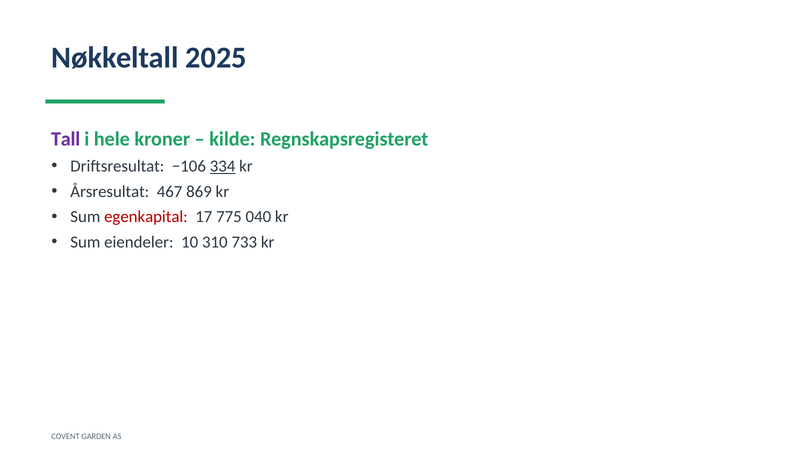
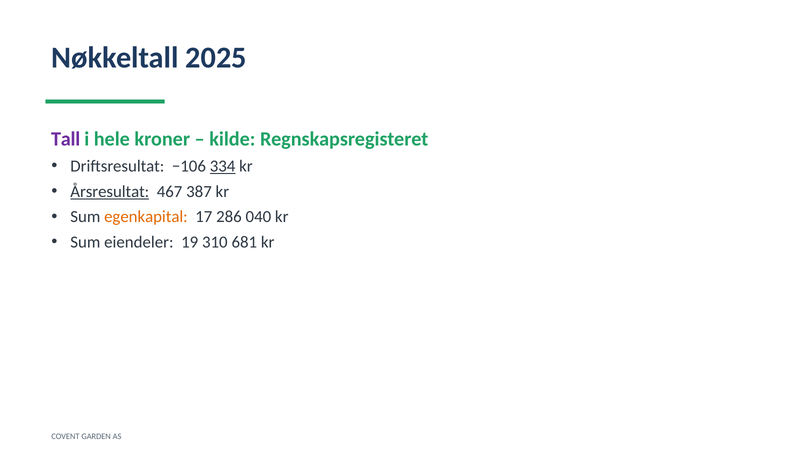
Årsresultat underline: none -> present (110, 191)
869: 869 -> 387 (199, 191)
egenkapital colour: red -> orange (146, 217)
775: 775 -> 286 (229, 217)
10: 10 -> 19 (190, 242)
733: 733 -> 681 (244, 242)
